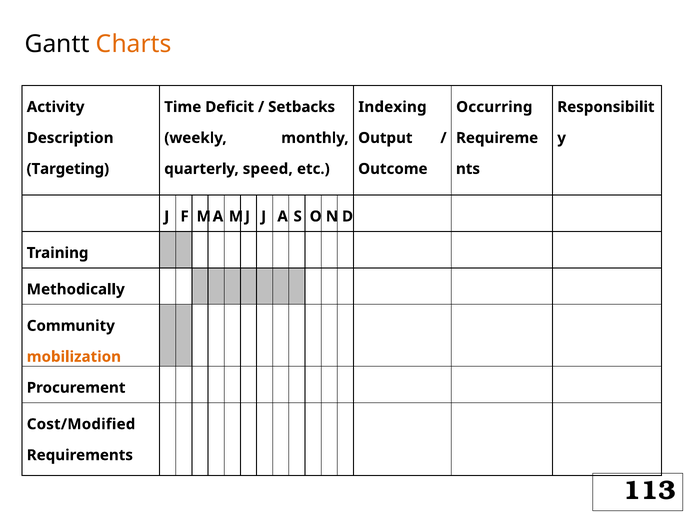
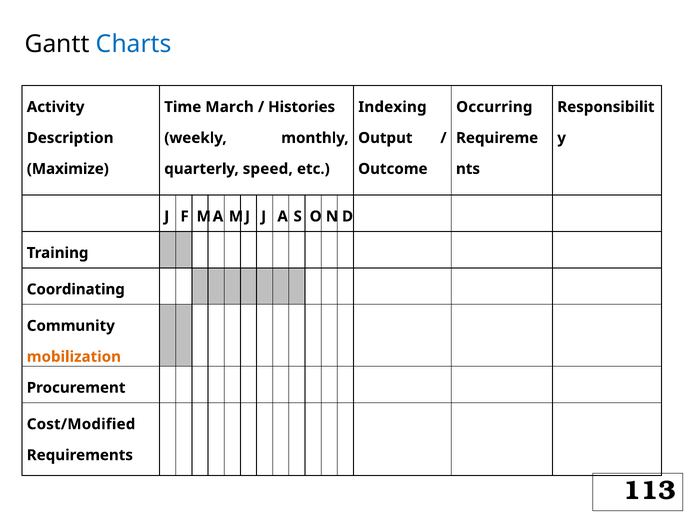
Charts colour: orange -> blue (134, 44)
Deficit: Deficit -> March (230, 107)
Setbacks: Setbacks -> Histories (302, 107)
Targeting: Targeting -> Maximize (68, 169)
Methodically: Methodically -> Coordinating (76, 289)
